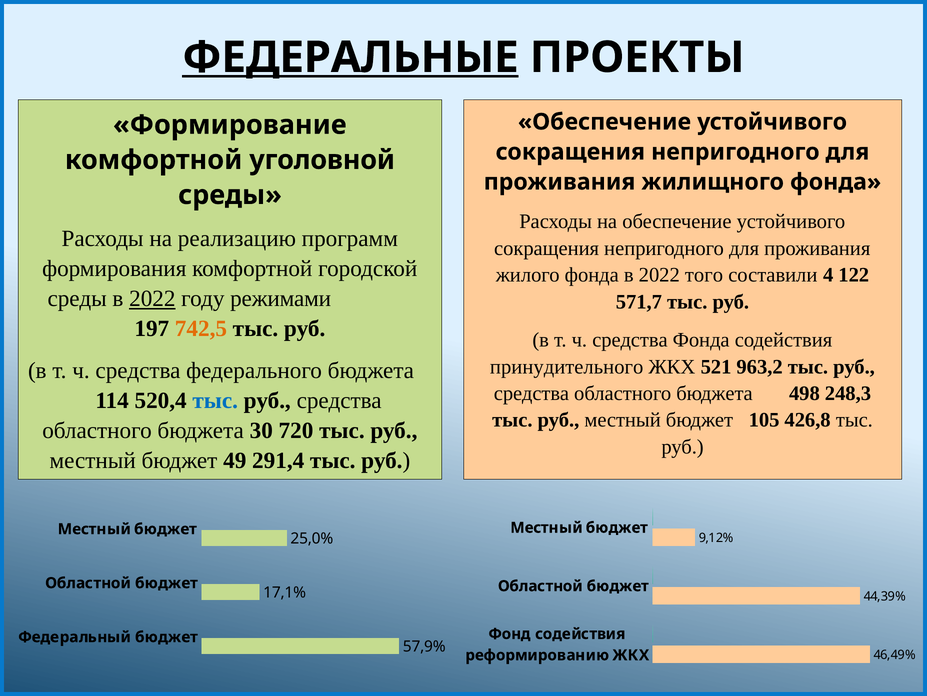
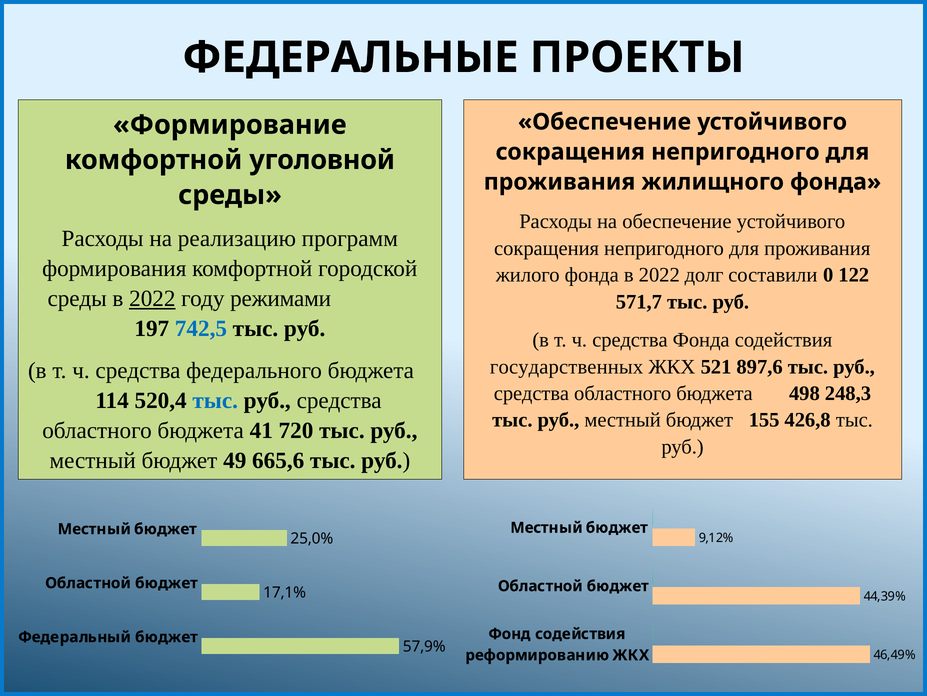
ФЕДЕРАЛЬНЫЕ underline: present -> none (350, 57)
того: того -> долг (704, 275)
4: 4 -> 0 (828, 275)
742,5 colour: orange -> blue (201, 328)
принудительного: принудительного -> государственных (567, 366)
963,2: 963,2 -> 897,6 (760, 366)
105: 105 -> 155 (764, 420)
30: 30 -> 41 (261, 430)
291,4: 291,4 -> 665,6 (278, 460)
